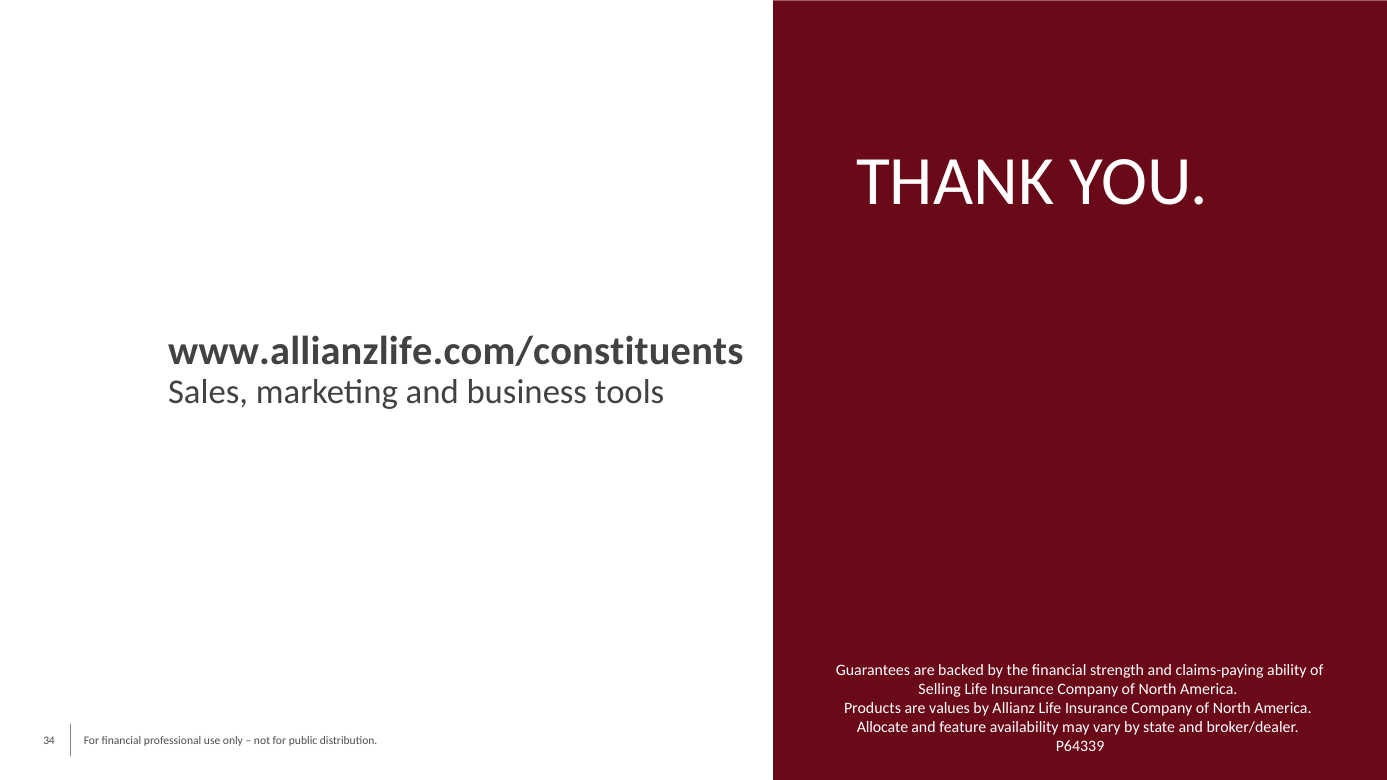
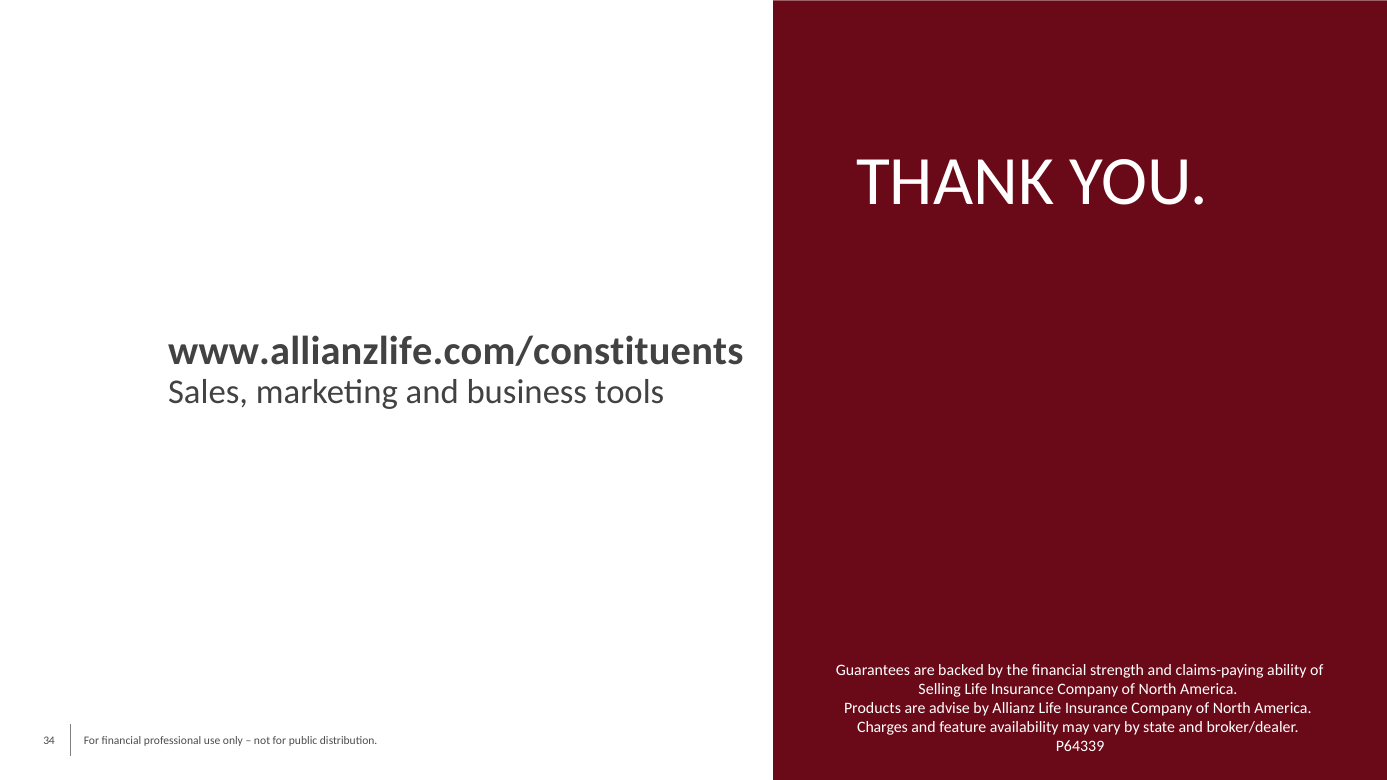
values: values -> advise (949, 708)
Allocate: Allocate -> Charges (883, 727)
